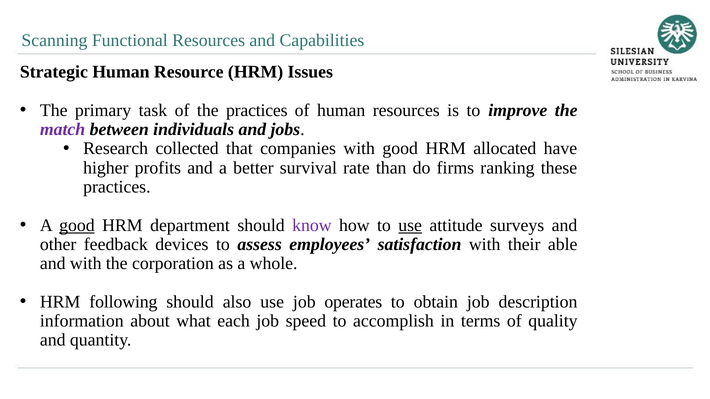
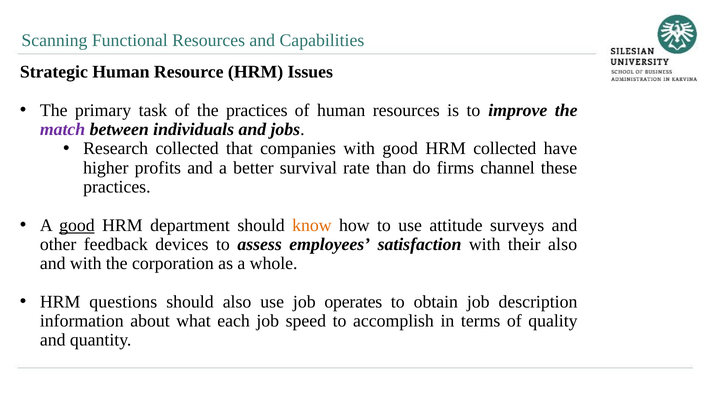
HRM allocated: allocated -> collected (505, 149)
ranking: ranking -> channel (508, 168)
know colour: purple -> orange (312, 225)
use underline: present -> none (410, 225)
their able: able -> also (563, 245)
following: following -> questions (123, 302)
